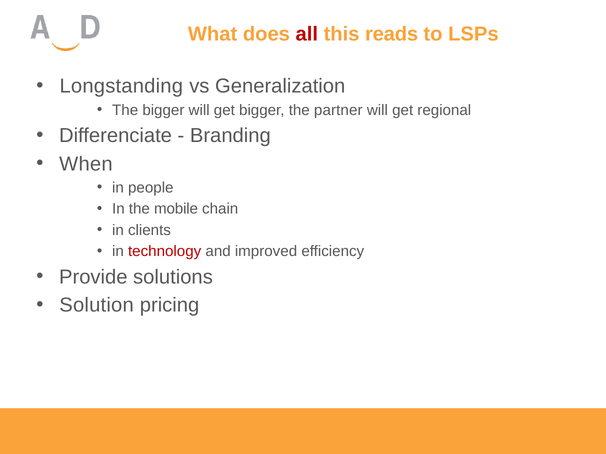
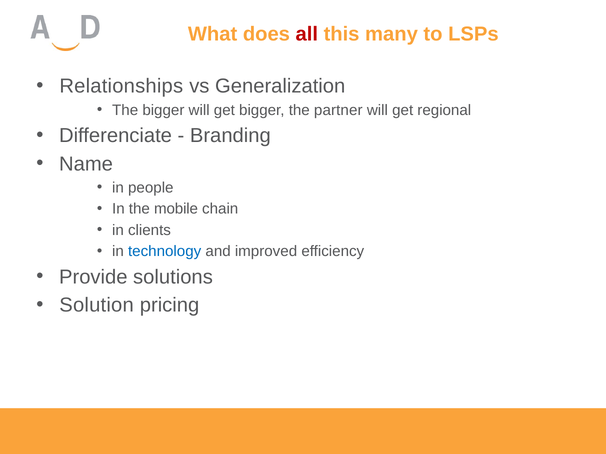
reads: reads -> many (391, 34)
Longstanding: Longstanding -> Relationships (121, 86)
When: When -> Name (86, 164)
technology colour: red -> blue (165, 252)
